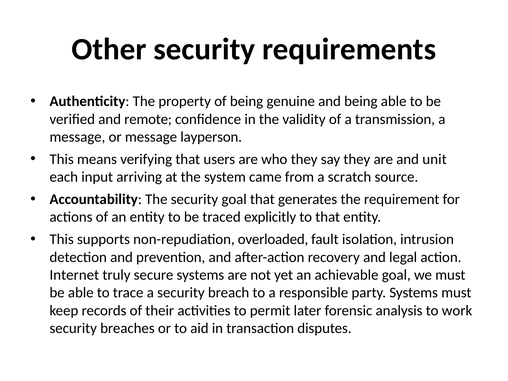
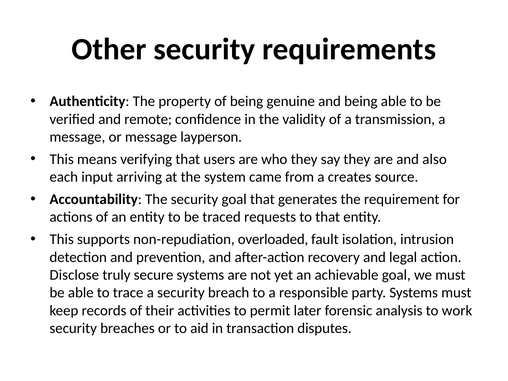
unit: unit -> also (435, 159)
scratch: scratch -> creates (350, 177)
explicitly: explicitly -> requests (270, 217)
Internet: Internet -> Disclose (74, 275)
